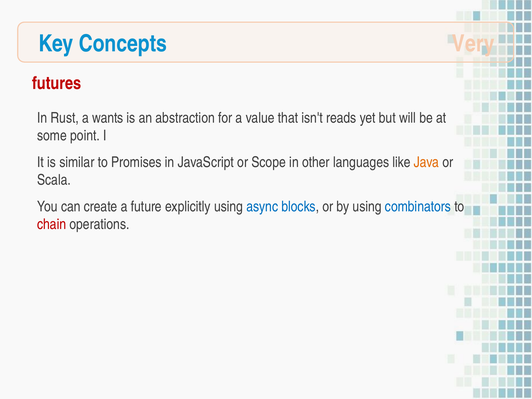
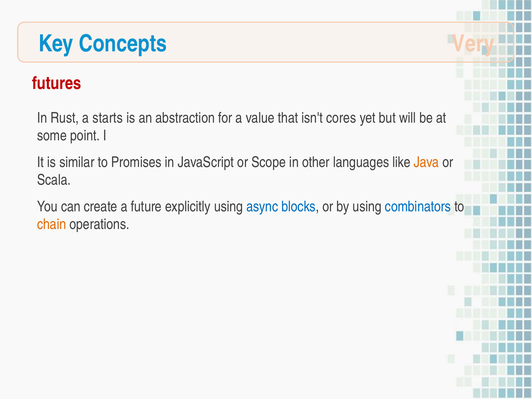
wants: wants -> starts (108, 118)
reads: reads -> cores (341, 118)
chain colour: red -> orange (52, 224)
